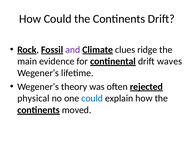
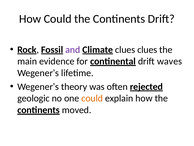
clues ridge: ridge -> clues (147, 49)
physical: physical -> geologic (33, 98)
could colour: blue -> orange (92, 98)
